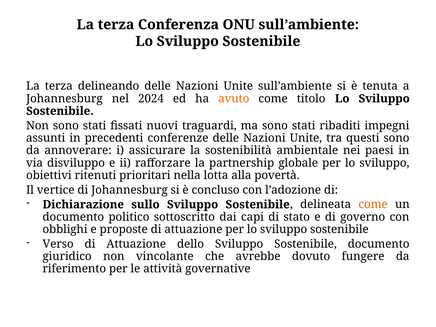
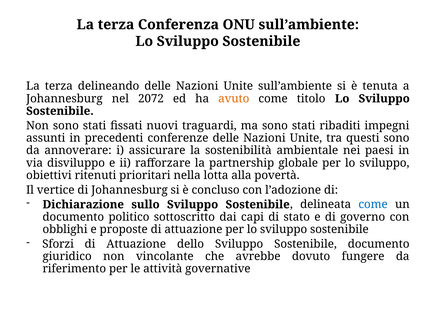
2024: 2024 -> 2072 (151, 99)
come colour: orange -> blue (373, 205)
Verso: Verso -> Sforzi (58, 244)
